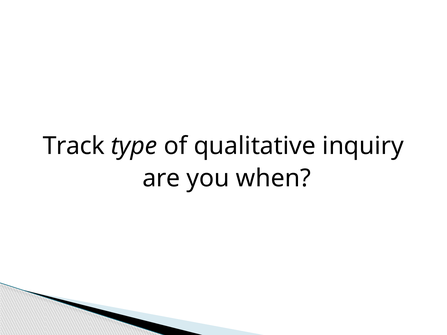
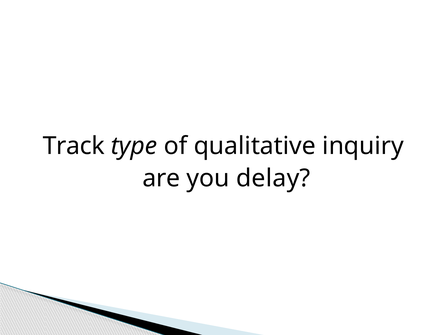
when: when -> delay (273, 178)
